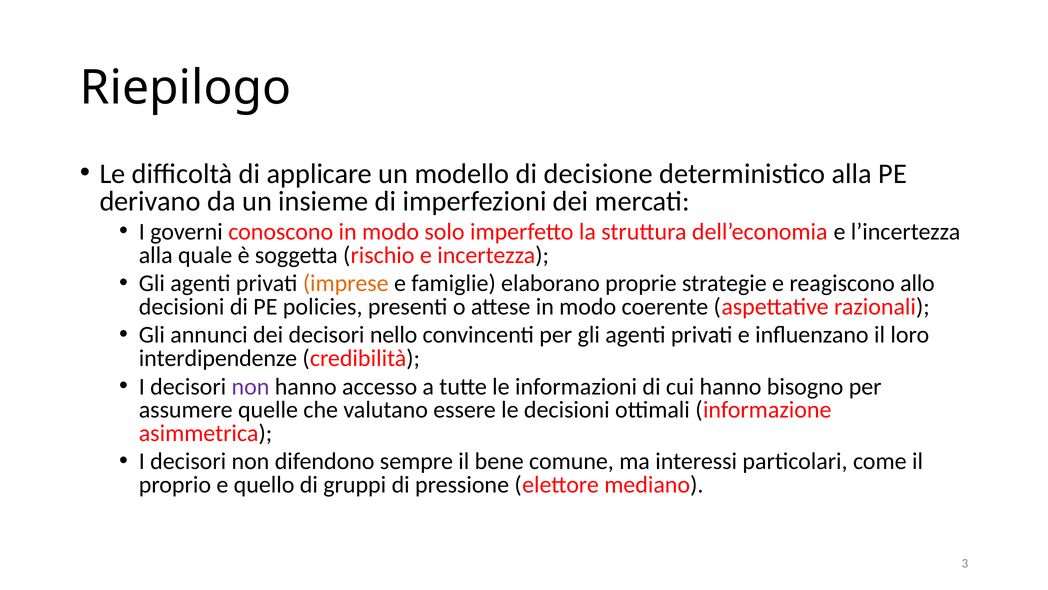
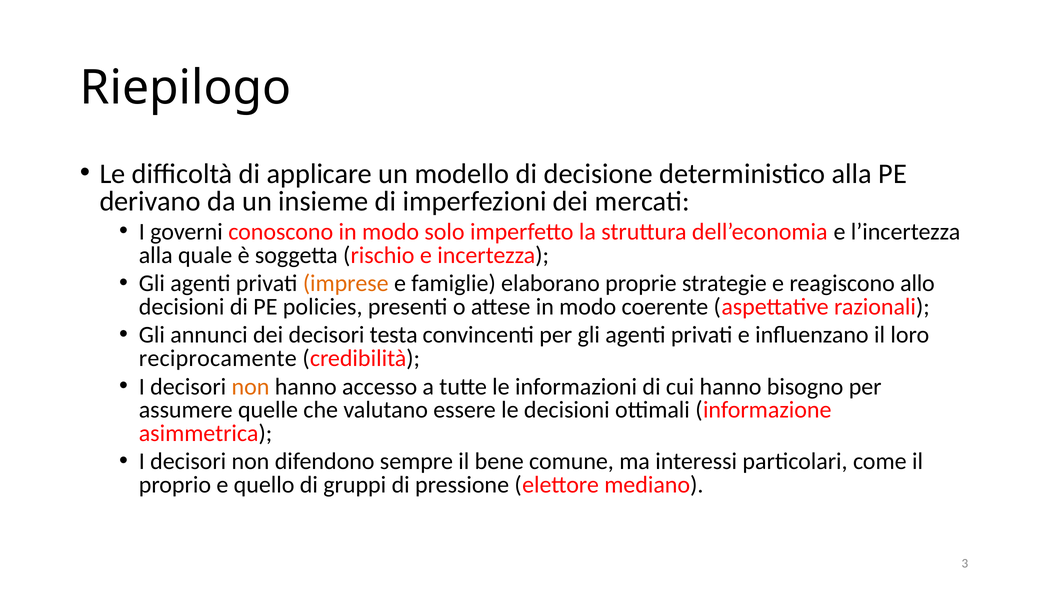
nello: nello -> testa (394, 335)
interdipendenze: interdipendenze -> reciprocamente (218, 358)
non colour: purple -> orange (250, 386)
